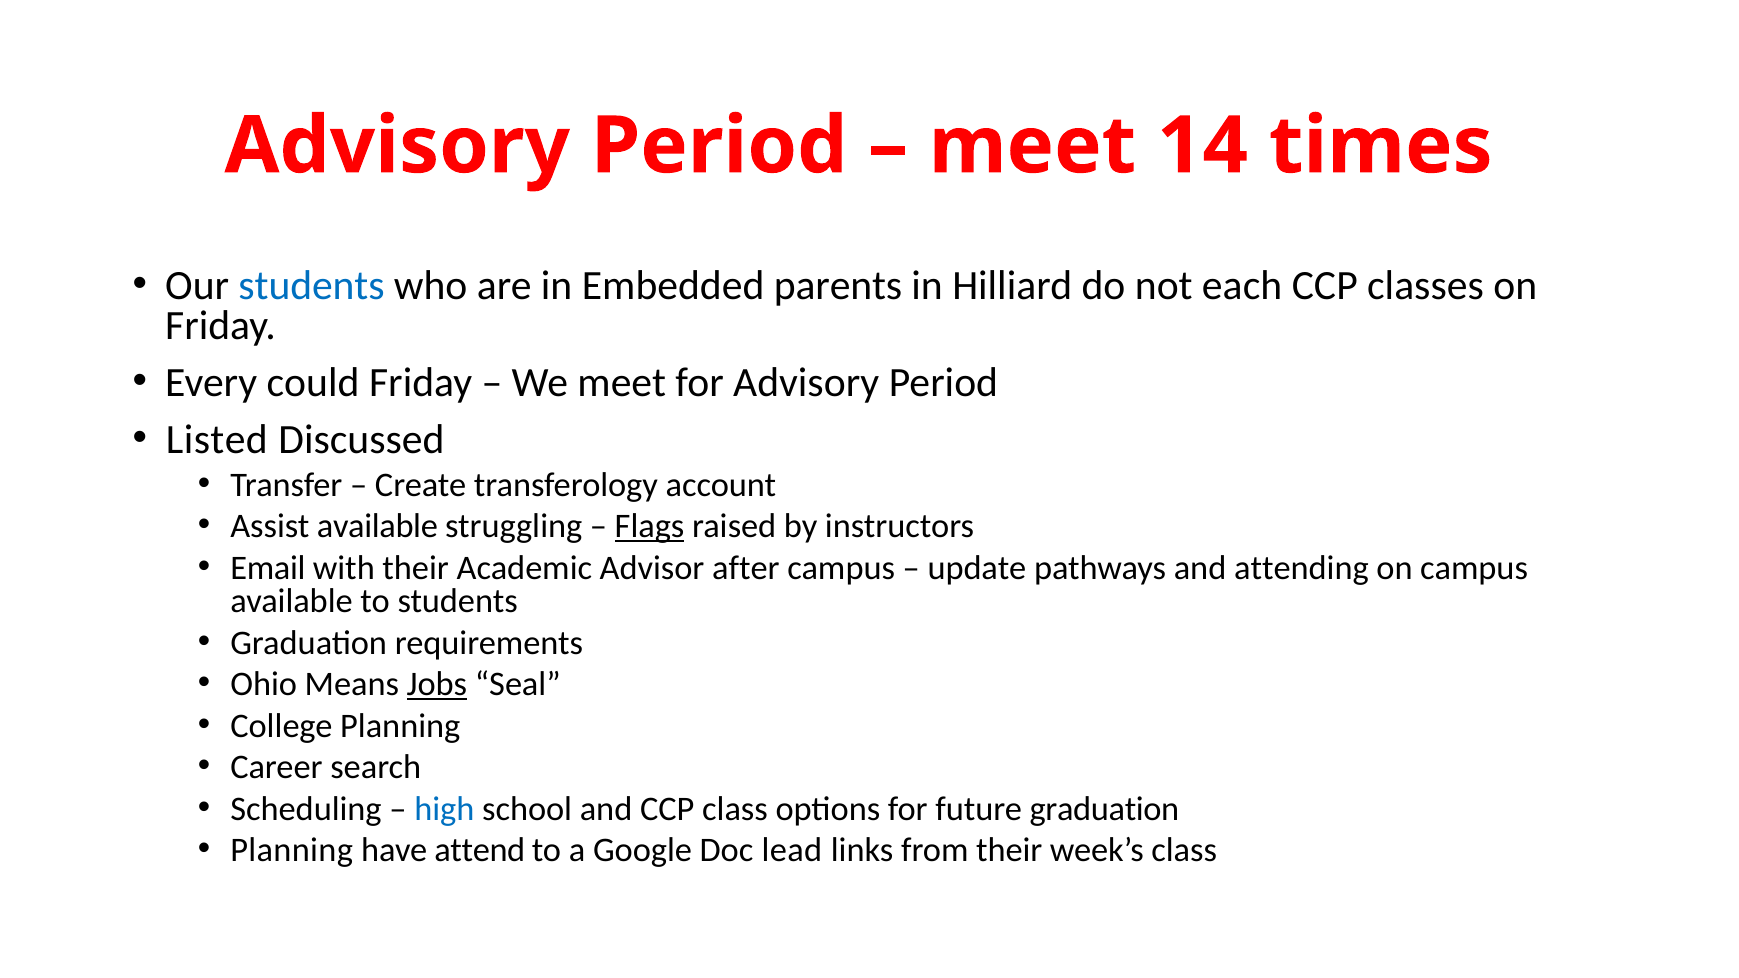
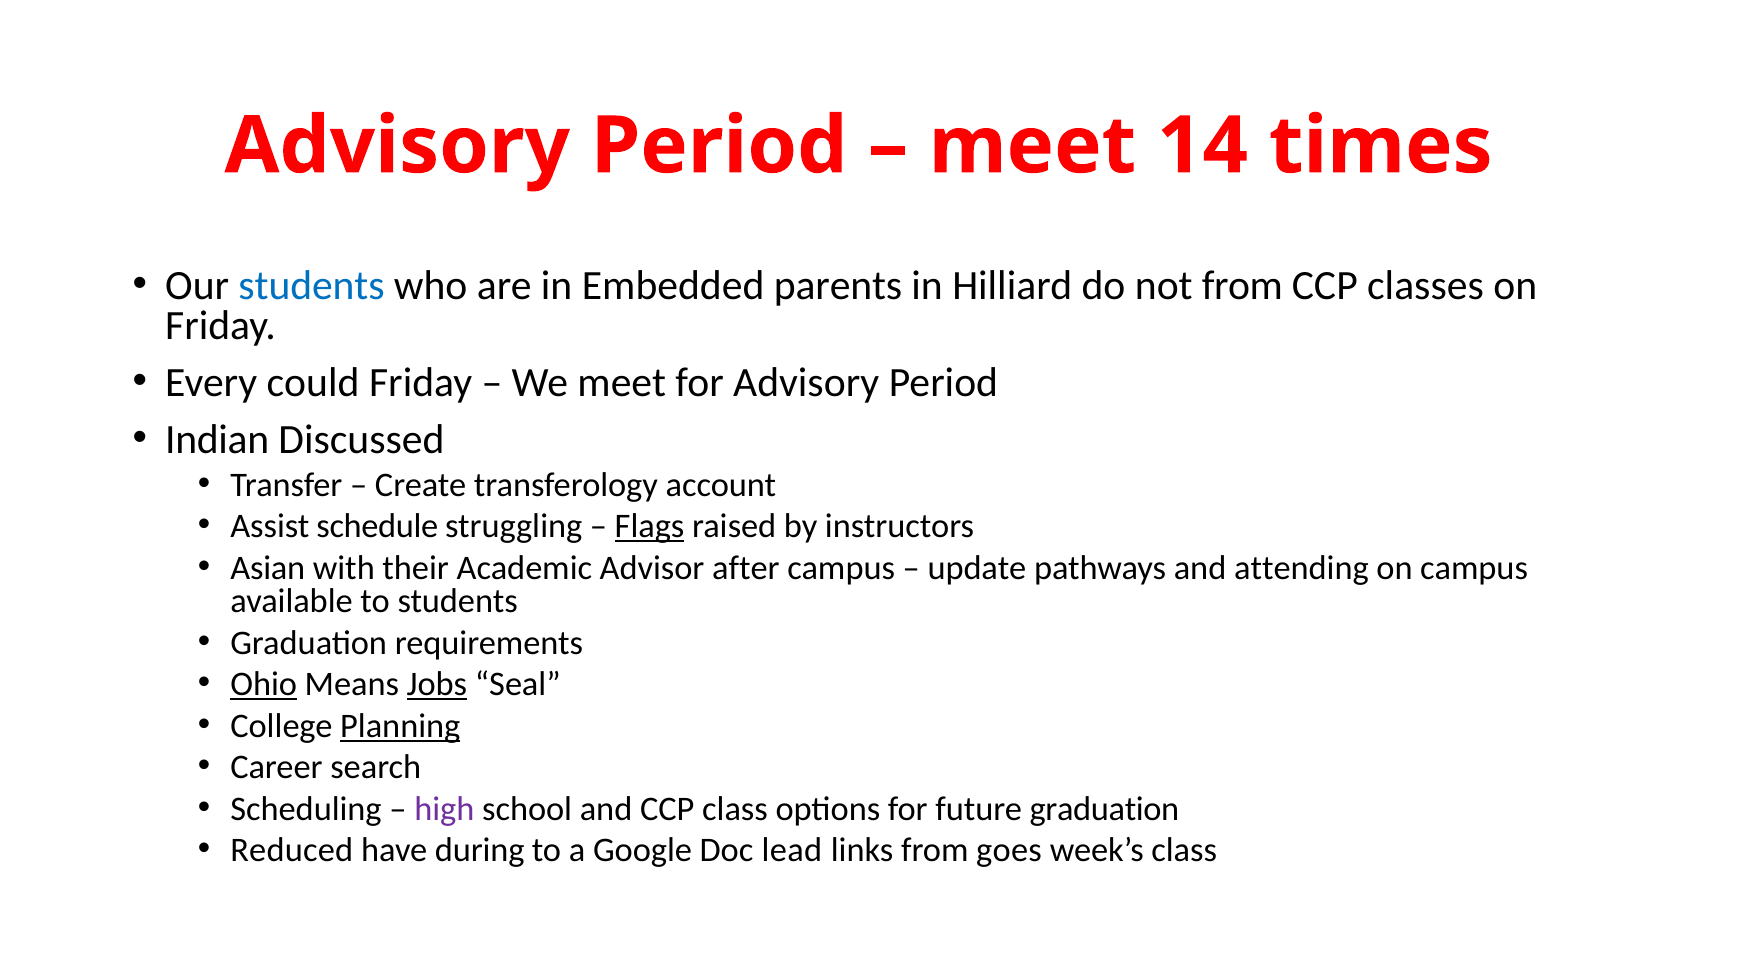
not each: each -> from (1242, 286)
Listed: Listed -> Indian (217, 440)
Assist available: available -> schedule (377, 526)
Email: Email -> Asian (268, 568)
Ohio underline: none -> present (264, 684)
Planning underline: none -> present (400, 726)
high colour: blue -> purple (444, 809)
Planning: Planning -> Reduced (292, 851)
attend: attend -> during (480, 851)
from their: their -> goes (1009, 851)
